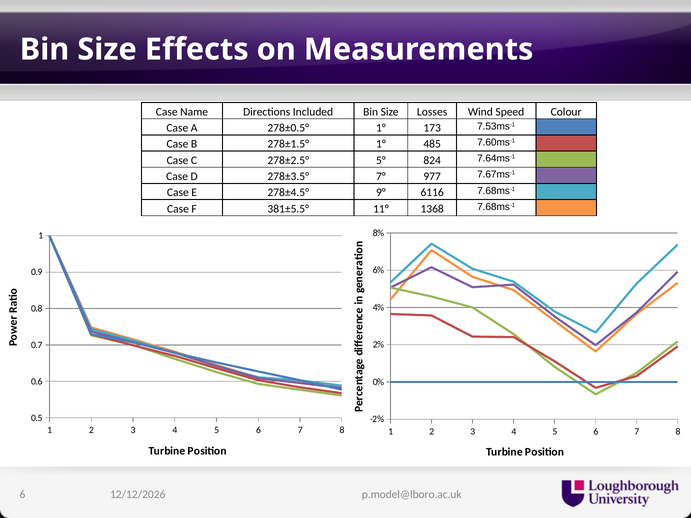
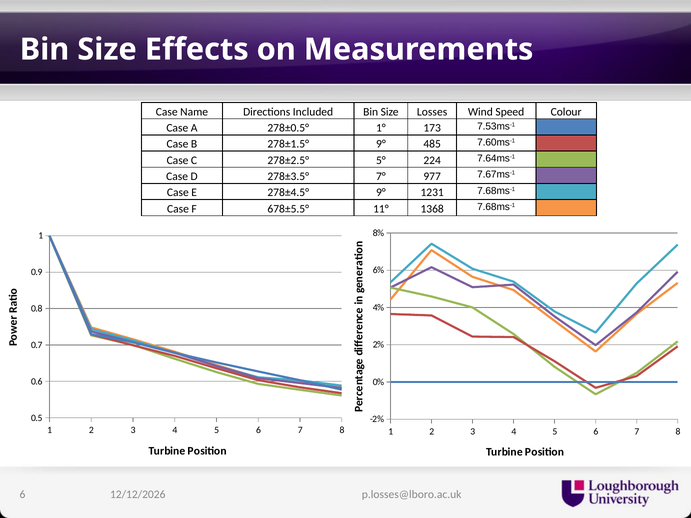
278±1.5° 1°: 1° -> 9° (381, 144)
824: 824 -> 224 (432, 160)
6116: 6116 -> 1231 (432, 193)
381±5.5°: 381±5.5° -> 678±5.5° (288, 209)
p.model@lboro.ac.uk: p.model@lboro.ac.uk -> p.losses@lboro.ac.uk (412, 495)
